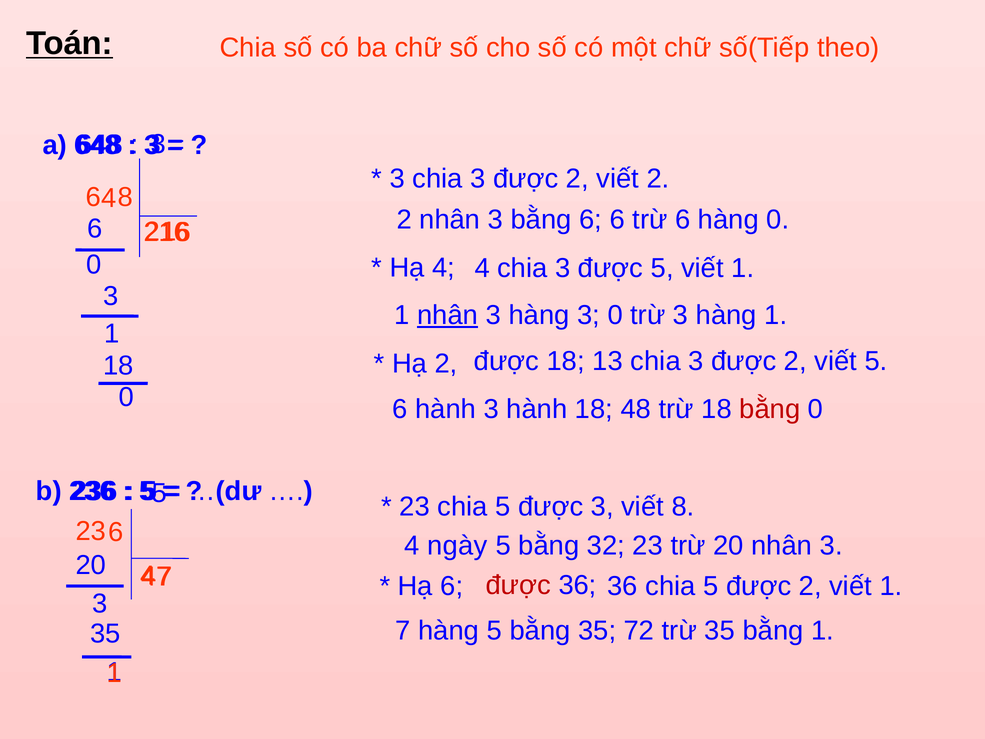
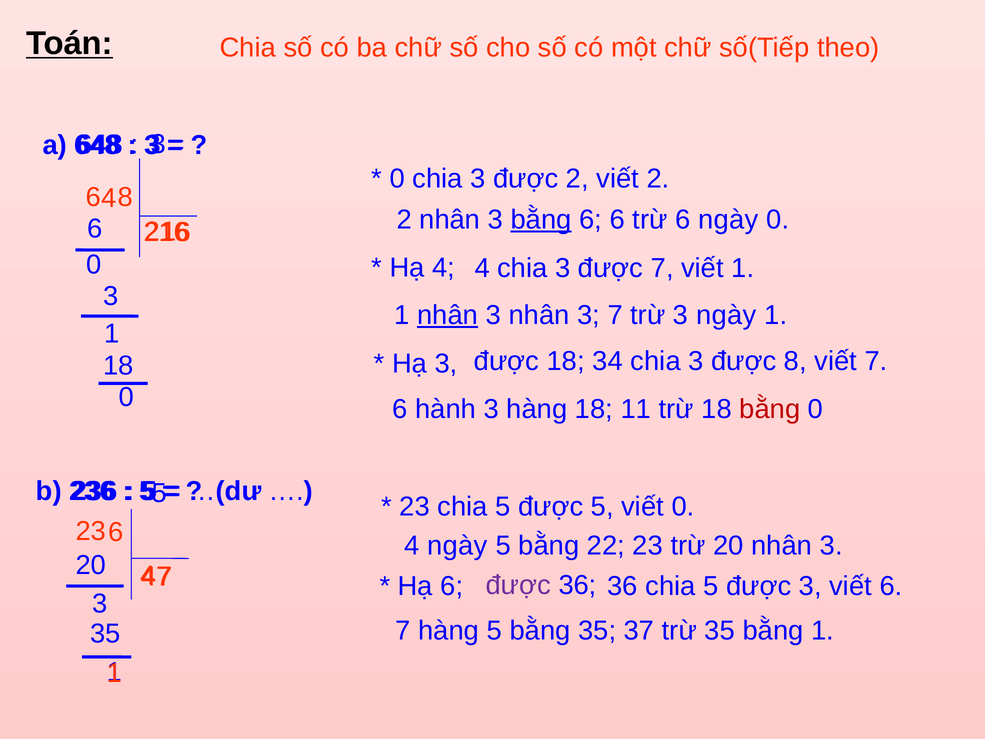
3: 3 -> 0 (397, 178)
bằng underline: none -> present (541, 220)
6 hàng: hàng -> ngày (728, 220)
được 5: 5 -> 7 (662, 268)
hàng: hàng -> nhân (539, 315)
3 0: 0 -> 7 (615, 315)
trừ 3 hàng: hàng -> ngày (726, 315)
Hạ 2: 2 -> 3 (446, 364)
13: 13 -> 34 (608, 361)
2: 2 -> 8 (795, 361)
viết 5: 5 -> 7 (876, 361)
3 hành: hành -> hàng (537, 409)
48: 48 -> 11 (636, 409)
được 3: 3 -> 5 (602, 507)
viết 8: 8 -> 0 (683, 507)
32: 32 -> 22 (606, 545)
được colour: red -> purple (518, 585)
5 được 2: 2 -> 3 (810, 586)
1: 1 -> 6 (891, 586)
72: 72 -> 37 (639, 631)
